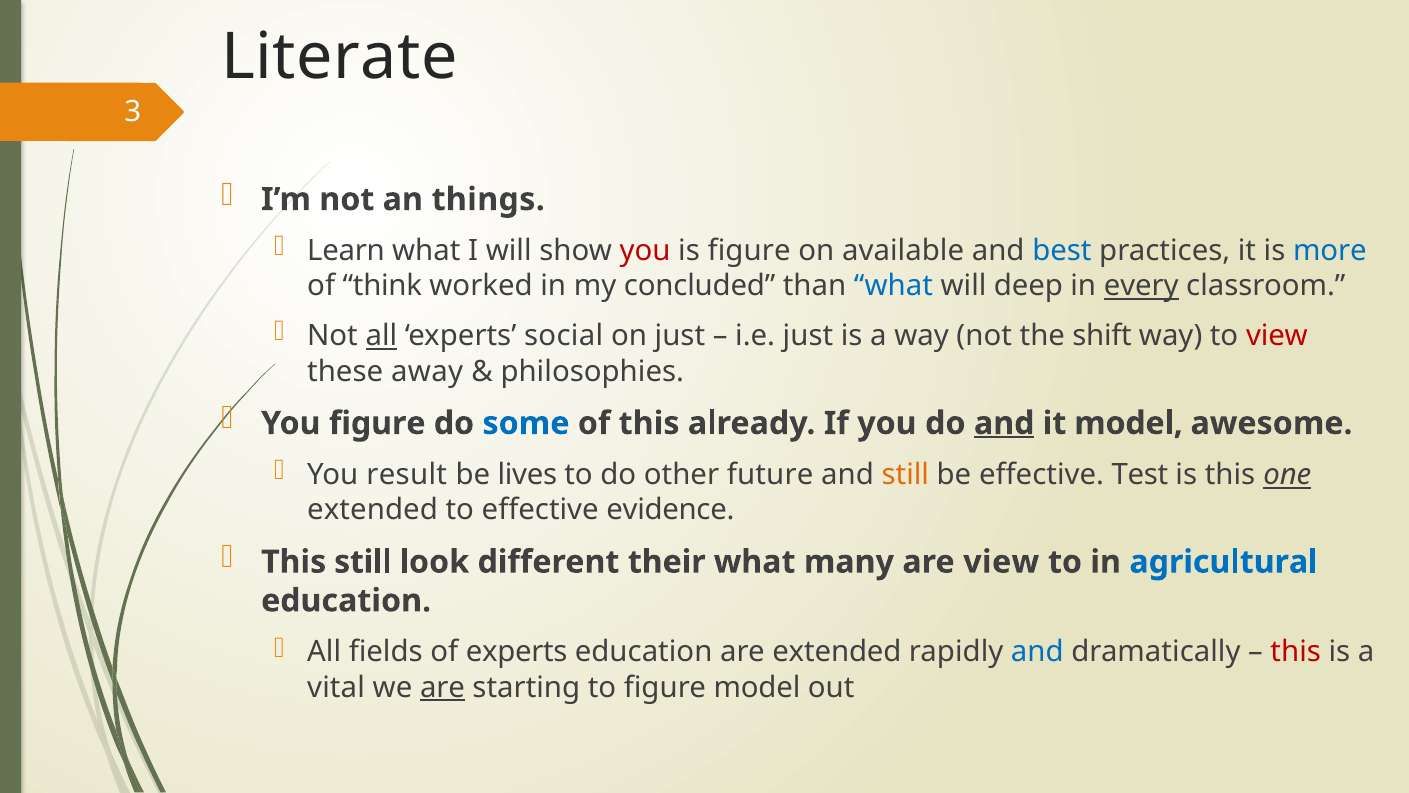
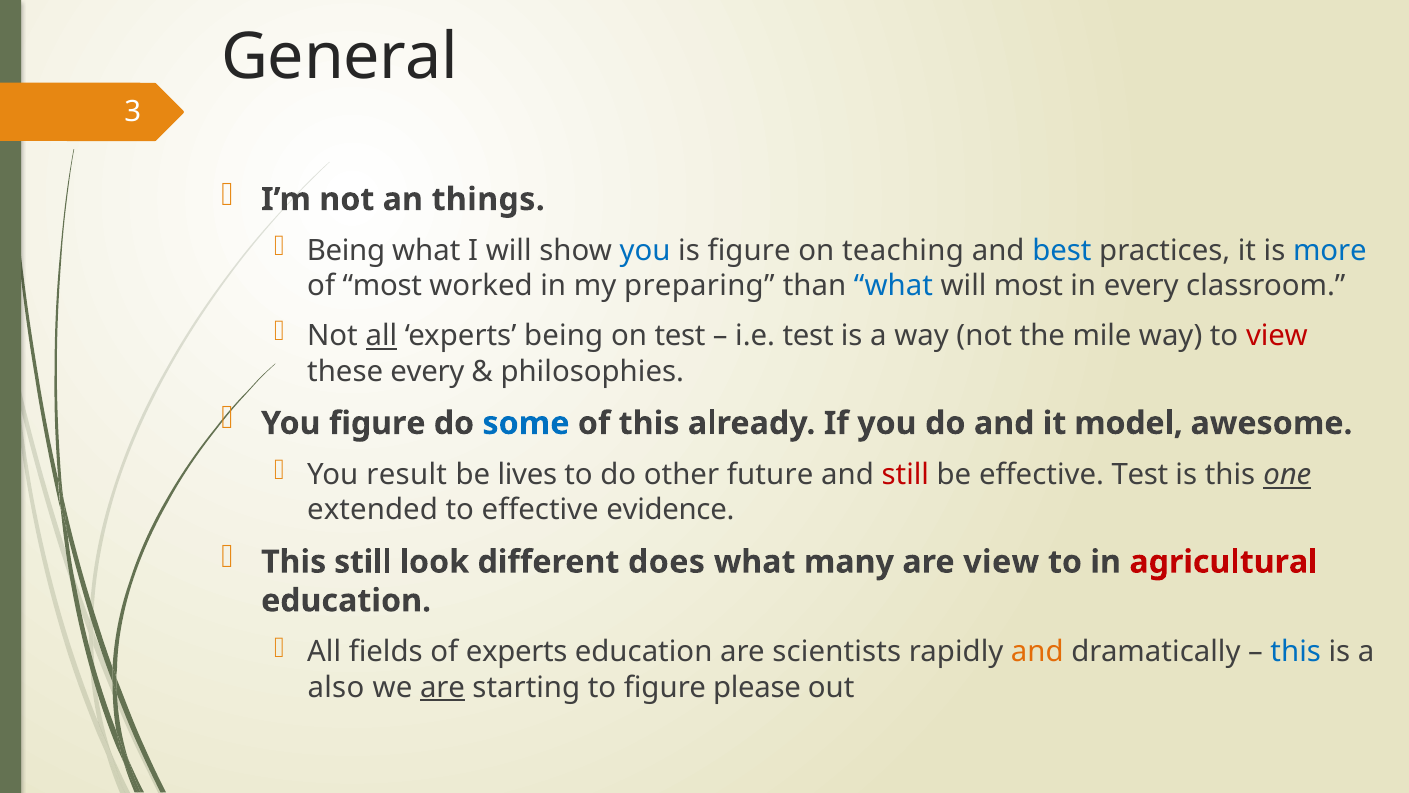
Literate: Literate -> General (340, 57)
Learn: Learn -> Being (346, 251)
you colour: red -> blue (645, 251)
available: available -> teaching (903, 251)
of think: think -> most (382, 286)
concluded: concluded -> preparing (699, 286)
will deep: deep -> most (1029, 286)
every underline: present -> none (1141, 286)
experts social: social -> being (564, 336)
on just: just -> test (680, 336)
i.e just: just -> test (808, 336)
shift: shift -> mile (1102, 336)
these away: away -> every (427, 371)
and underline: present -> none (1004, 423)
still colour: orange -> red (905, 475)
their: their -> does (666, 562)
agricultural colour: blue -> red (1224, 562)
are extended: extended -> scientists (837, 652)
and colour: blue -> orange (1037, 652)
this colour: red -> blue (1296, 652)
vital: vital -> also (336, 687)
figure model: model -> please (757, 687)
